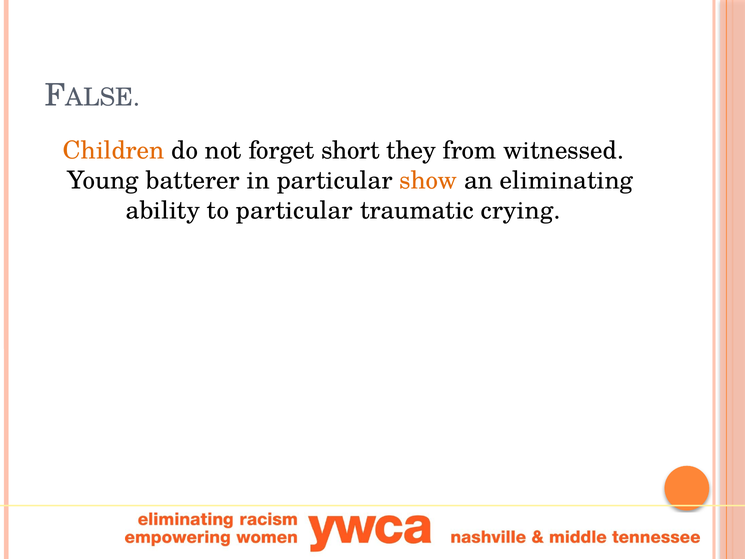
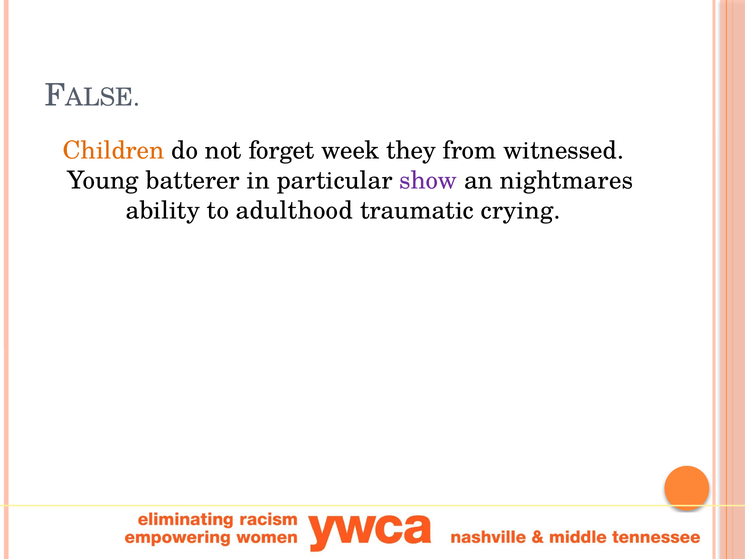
short: short -> week (350, 151)
show colour: orange -> purple (428, 180)
eliminating: eliminating -> nightmares (566, 180)
to particular: particular -> adulthood (294, 210)
